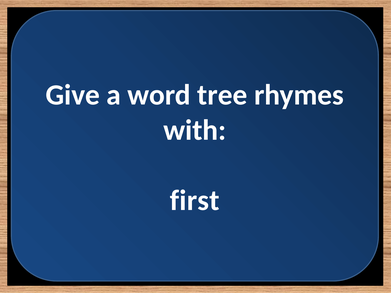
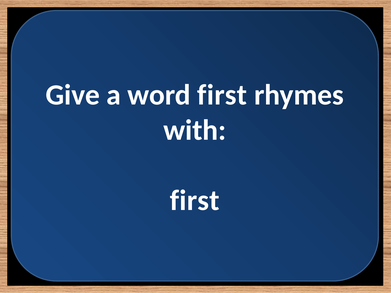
word tree: tree -> first (222, 95)
